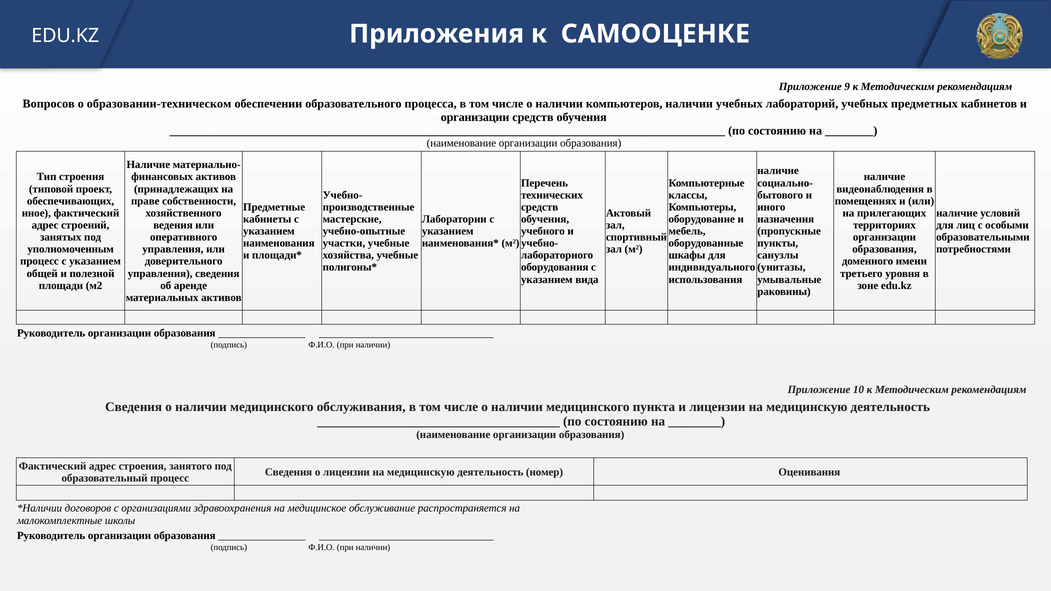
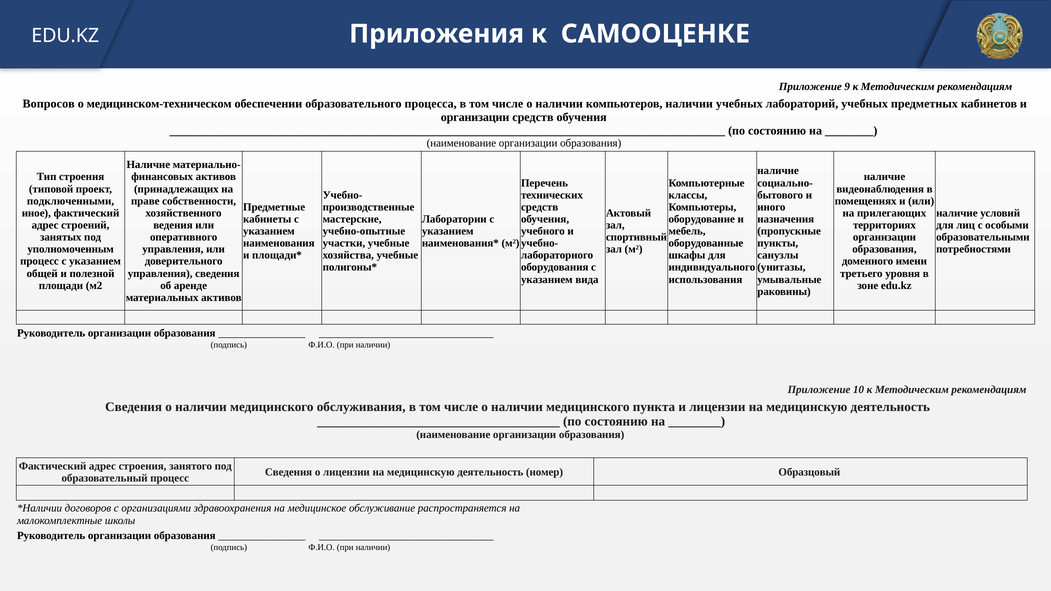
образовании-техническом: образовании-техническом -> медицинском-техническом (159, 104)
обеспечивающих: обеспечивающих -> подключенными (71, 201)
Оценивания: Оценивания -> Образцовый (809, 472)
